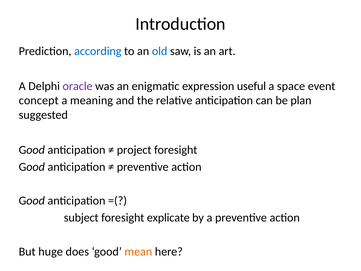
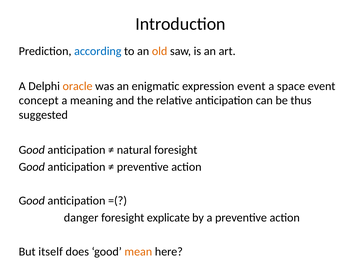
old colour: blue -> orange (160, 51)
oracle colour: purple -> orange (78, 86)
expression useful: useful -> event (251, 86)
plan: plan -> thus (301, 100)
project: project -> natural (134, 150)
subject: subject -> danger (81, 217)
huge: huge -> itself (51, 251)
